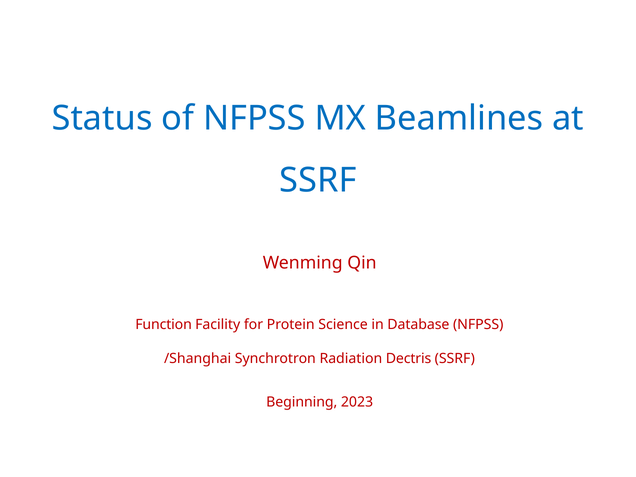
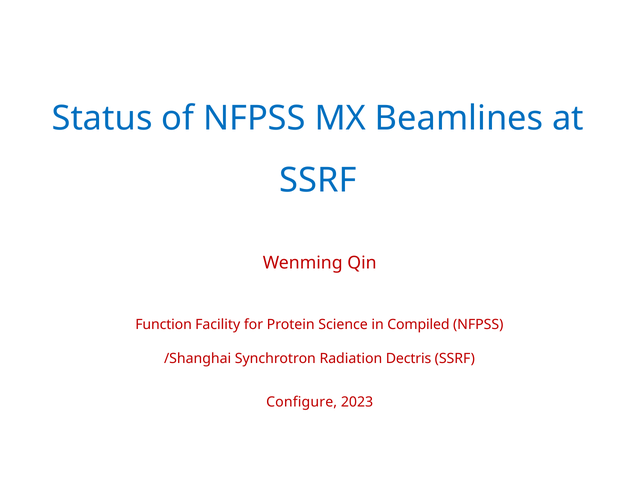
Database: Database -> Compiled (418, 325)
Beginning: Beginning -> Configure (302, 402)
